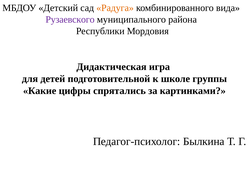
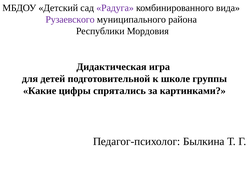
Радуга colour: orange -> purple (115, 8)
